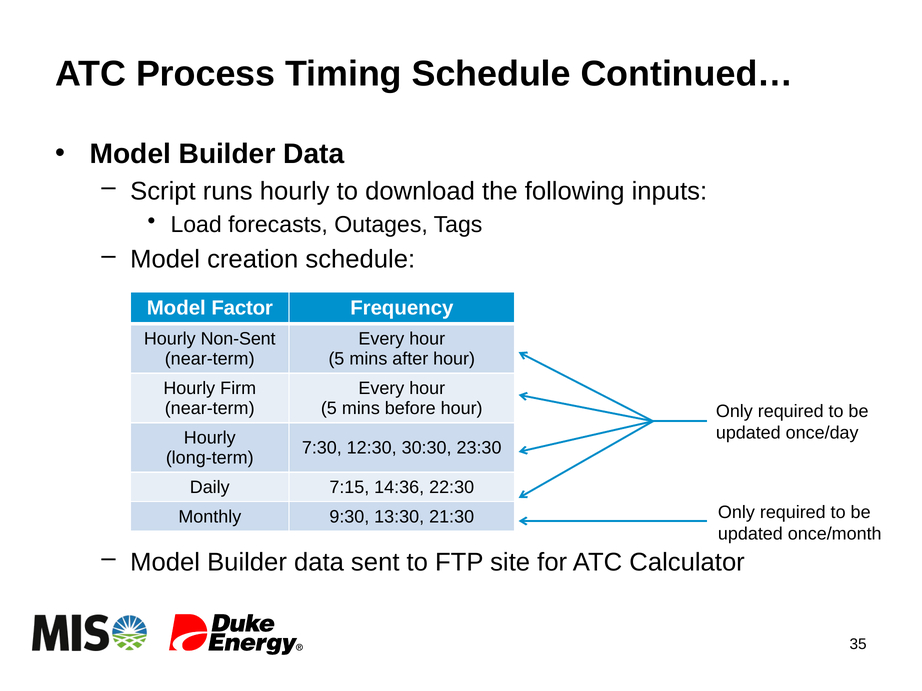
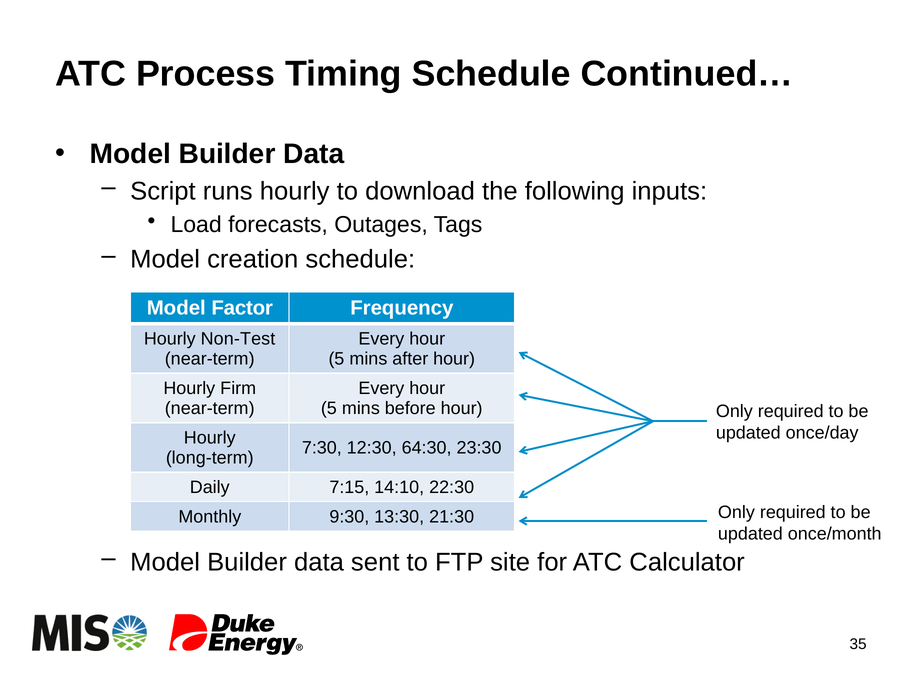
Non-Sent: Non-Sent -> Non-Test (238, 339)
30:30: 30:30 -> 64:30 (427, 448)
14:36: 14:36 -> 14:10 (399, 488)
